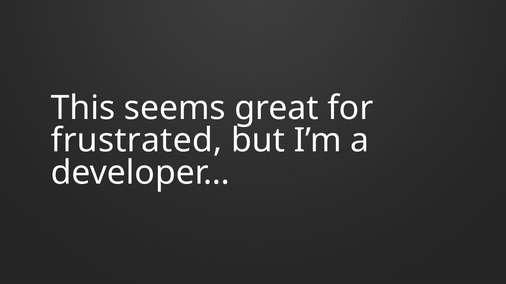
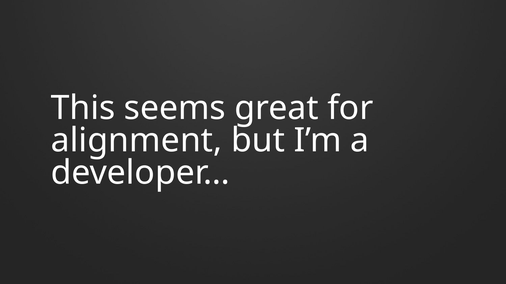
frustrated: frustrated -> alignment (137, 141)
